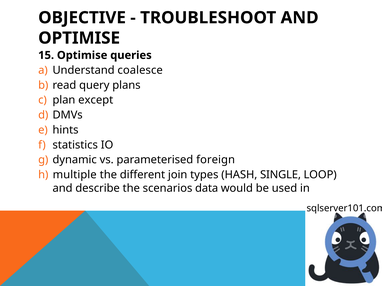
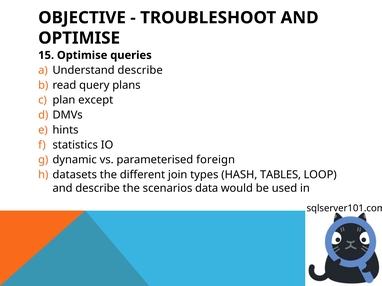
Understand coalesce: coalesce -> describe (140, 70)
multiple: multiple -> datasets (75, 175)
SINGLE: SINGLE -> TABLES (281, 175)
